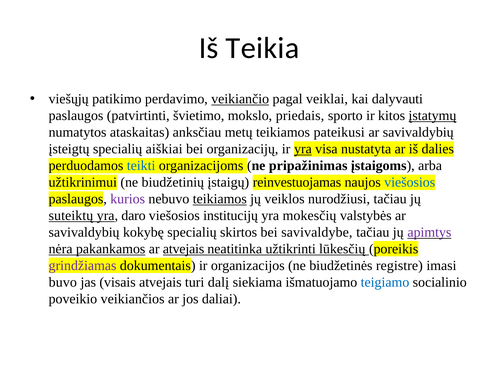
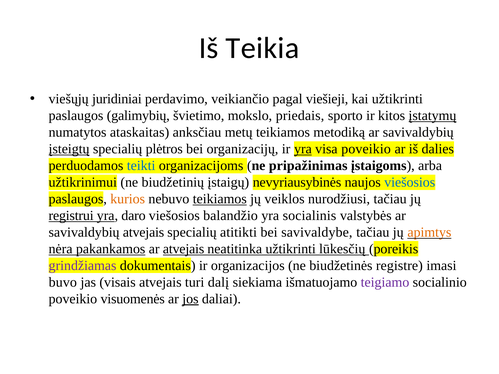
patikimo: patikimo -> juridiniai (117, 99)
veikiančio underline: present -> none (240, 99)
veiklai: veiklai -> viešieji (327, 99)
kai dalyvauti: dalyvauti -> užtikrinti (397, 99)
patvirtinti: patvirtinti -> galimybių (138, 116)
pateikusi: pateikusi -> metodiką (339, 132)
įsteigtų underline: none -> present (69, 149)
aiškiai: aiškiai -> plėtros (164, 149)
visa nustatyta: nustatyta -> poveikio (366, 149)
reinvestuojamas: reinvestuojamas -> nevyriausybinės (297, 182)
kurios colour: purple -> orange (128, 199)
suteiktų: suteiktų -> registrui (71, 216)
institucijų: institucijų -> balandžio (231, 216)
mokesčių: mokesčių -> socialinis (309, 216)
savivaldybių kokybę: kokybę -> atvejais (144, 232)
skirtos: skirtos -> atitikti (239, 232)
apimtys colour: purple -> orange (429, 232)
teigiamo colour: blue -> purple (385, 282)
veikiančios: veikiančios -> visuomenės (133, 299)
jos underline: none -> present (190, 299)
